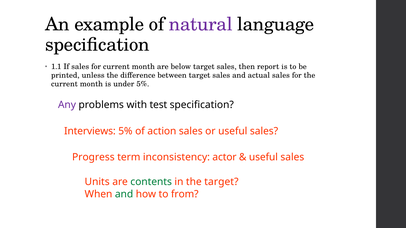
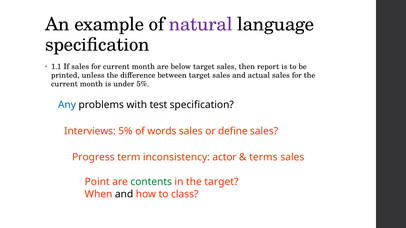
Any colour: purple -> blue (67, 105)
action: action -> words (162, 131)
or useful: useful -> define (233, 131)
useful: useful -> terms (263, 157)
Units: Units -> Point (97, 182)
and colour: green -> black (124, 194)
from: from -> class (185, 194)
